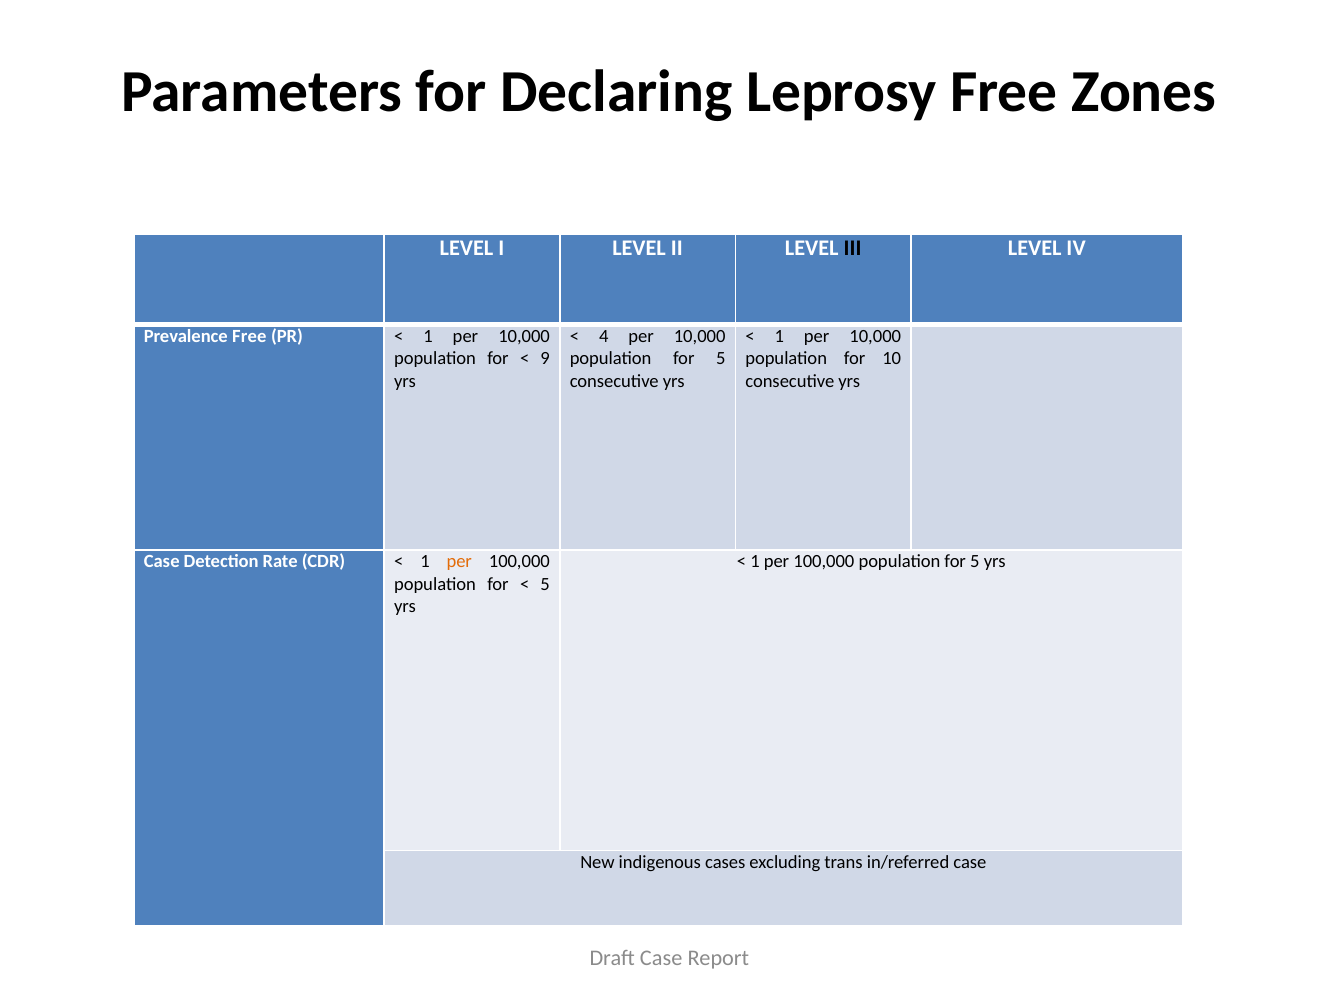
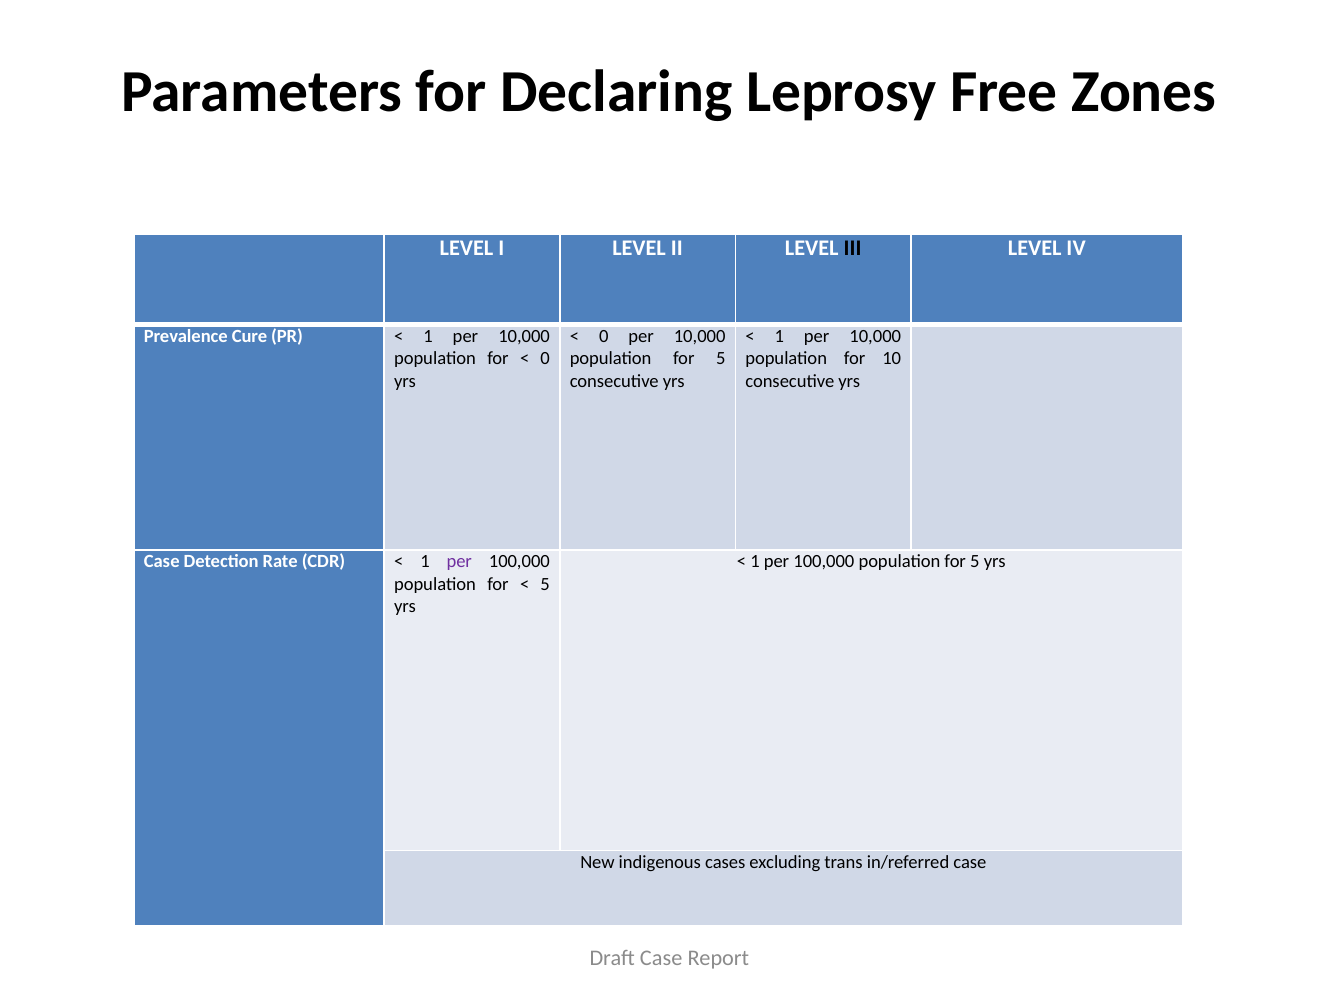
Prevalence Free: Free -> Cure (250, 336)
4: 4 -> 0 (604, 336)
9: 9 -> 0 (545, 359)
per colour: orange -> purple (459, 562)
